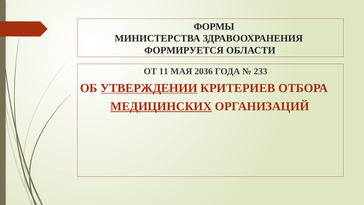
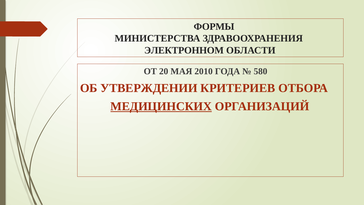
ФОРМИРУЕТСЯ: ФОРМИРУЕТСЯ -> ЭЛЕКТРОННОМ (184, 50)
11: 11 -> 20 (164, 71)
2036: 2036 -> 2010 (204, 71)
233: 233 -> 580 (261, 71)
УТВЕРЖДЕНИИ underline: present -> none (149, 88)
